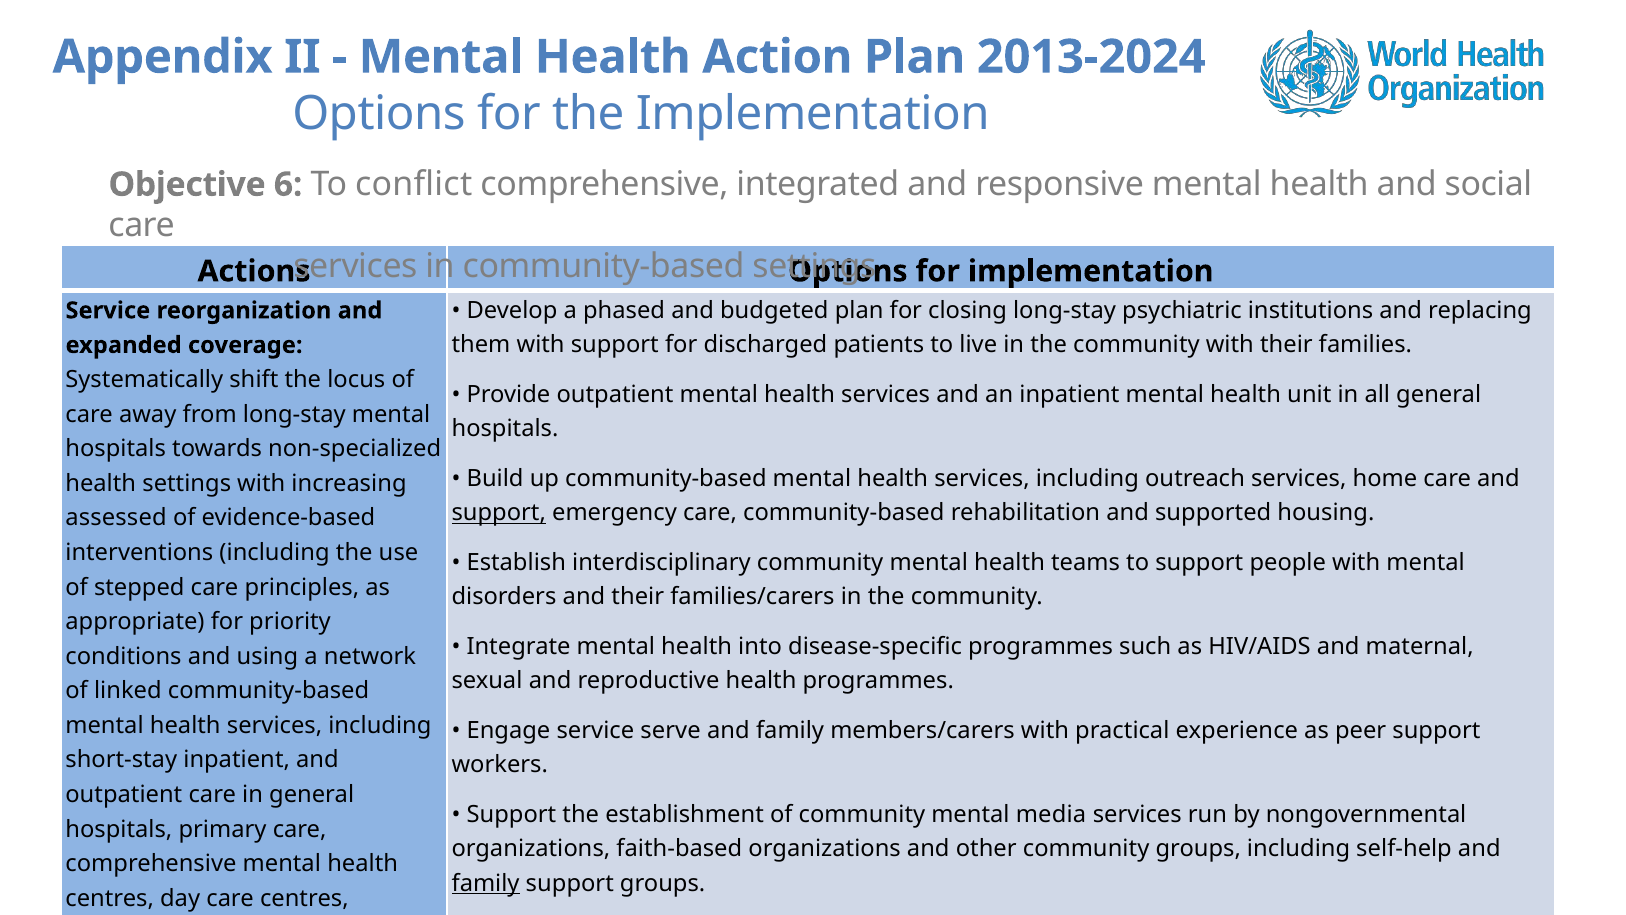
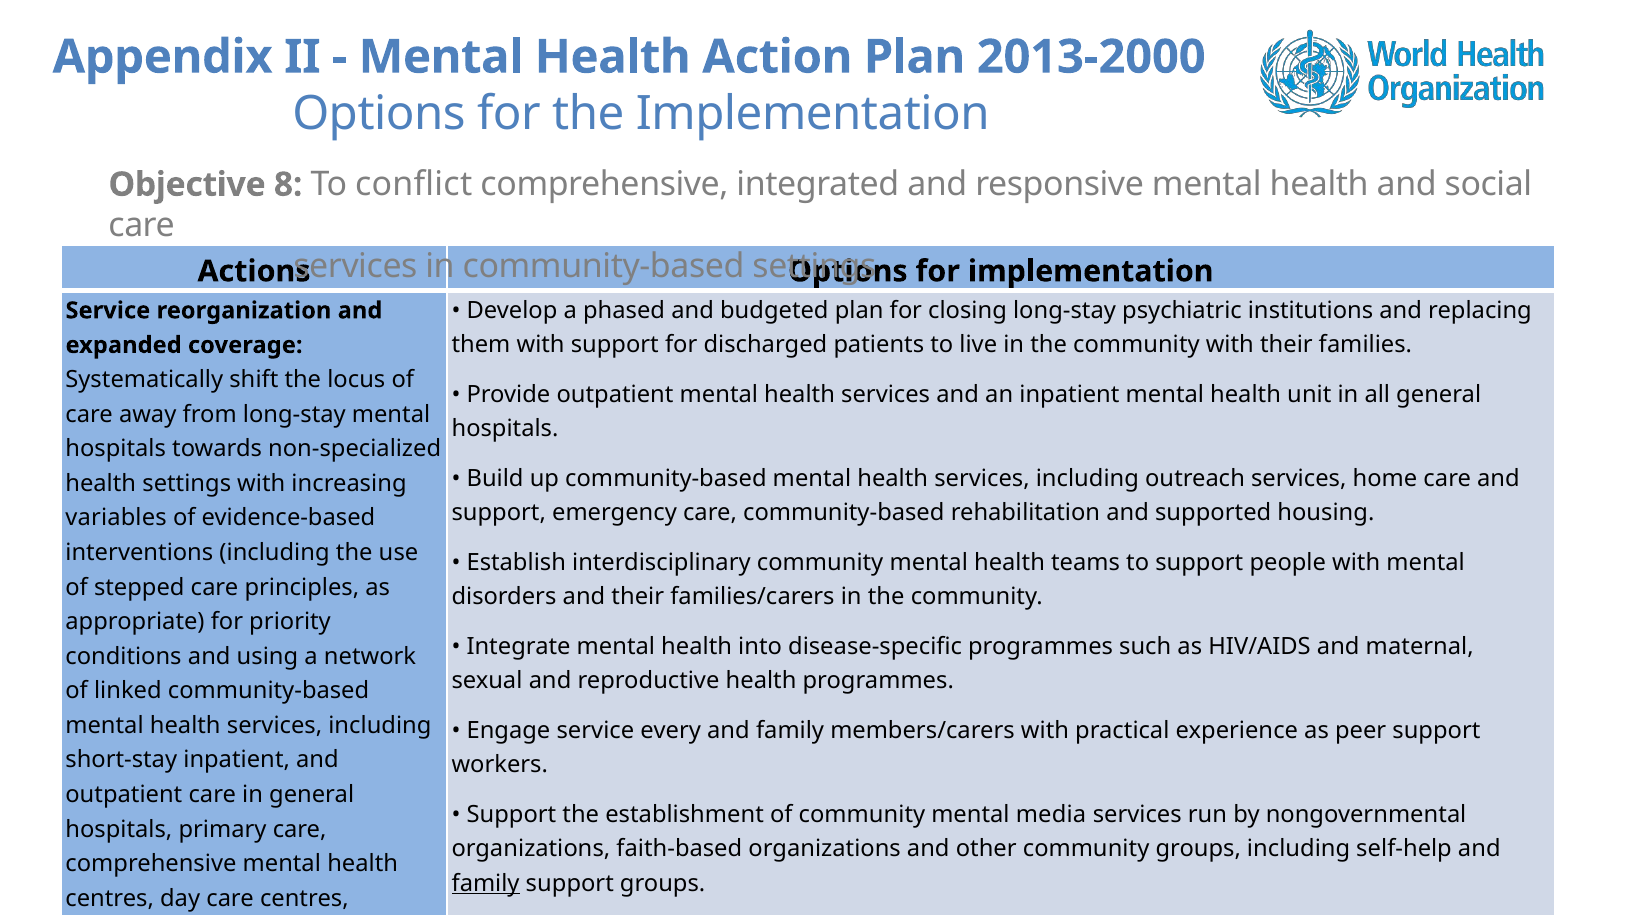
2013-2024: 2013-2024 -> 2013-2000 (1091, 57)
6: 6 -> 8 (288, 185)
support underline: present -> none (499, 513)
assessed: assessed -> variables (116, 518)
serve: serve -> every (671, 730)
